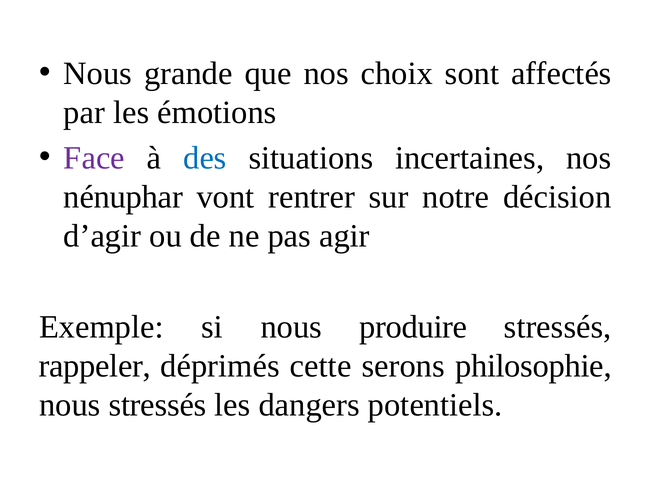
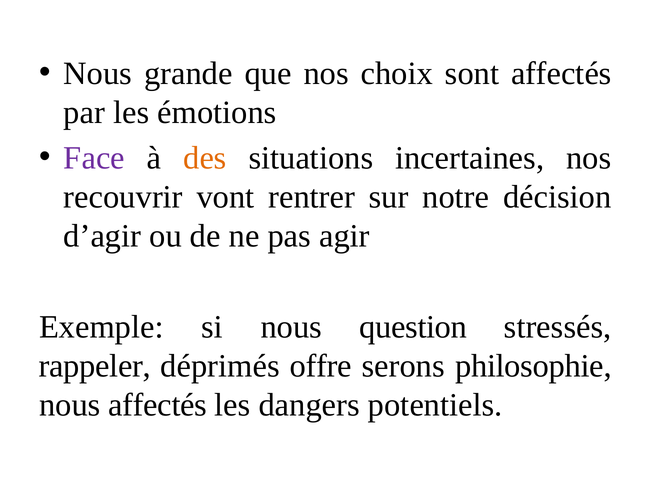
des colour: blue -> orange (205, 158)
nénuphar: nénuphar -> recouvrir (123, 197)
produire: produire -> question (413, 327)
cette: cette -> offre (321, 366)
nous stressés: stressés -> affectés (158, 405)
